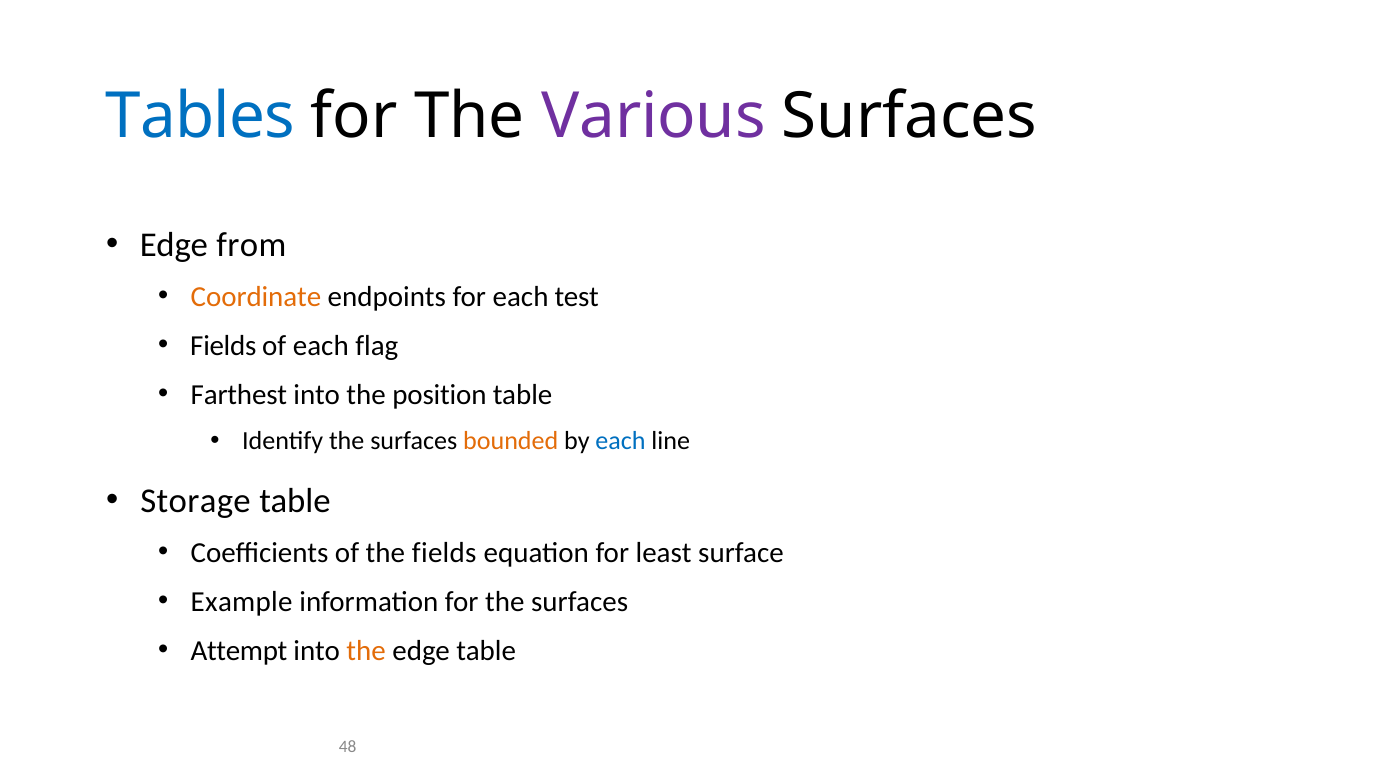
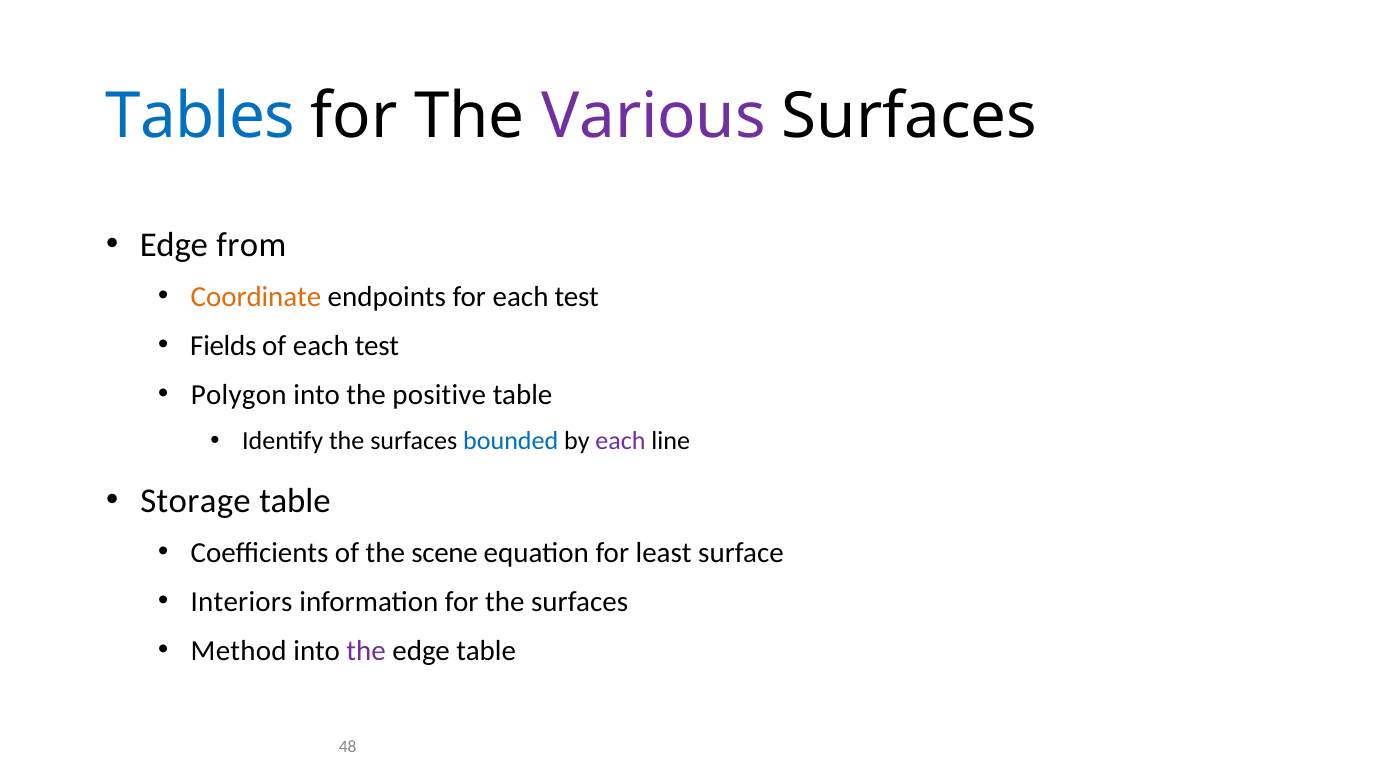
of each flag: flag -> test (377, 346)
Farthest: Farthest -> Polygon (239, 395)
position: position -> positive (439, 395)
bounded colour: orange -> blue (511, 441)
each colour: blue -> purple (620, 441)
the fields: fields -> scene (445, 553)
Example: Example -> Interiors (242, 602)
Attempt: Attempt -> Method (239, 651)
the colour: orange -> purple (366, 651)
